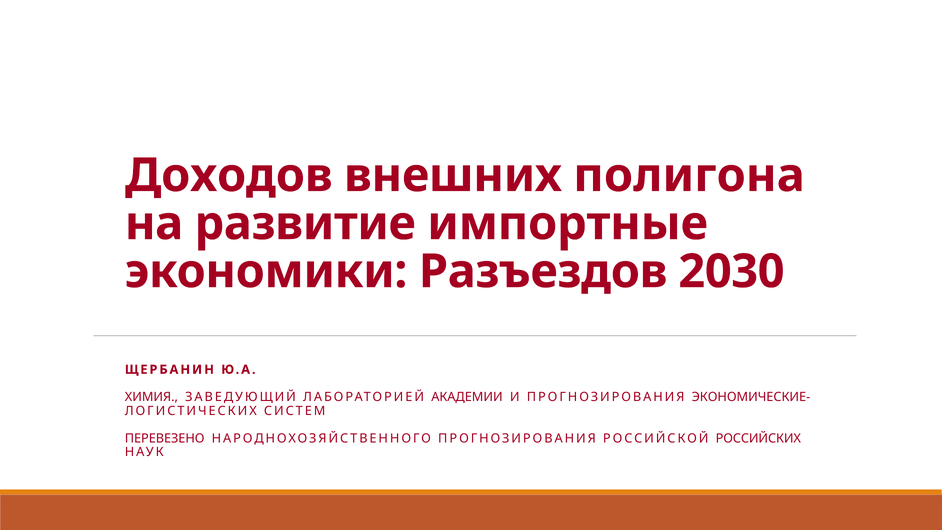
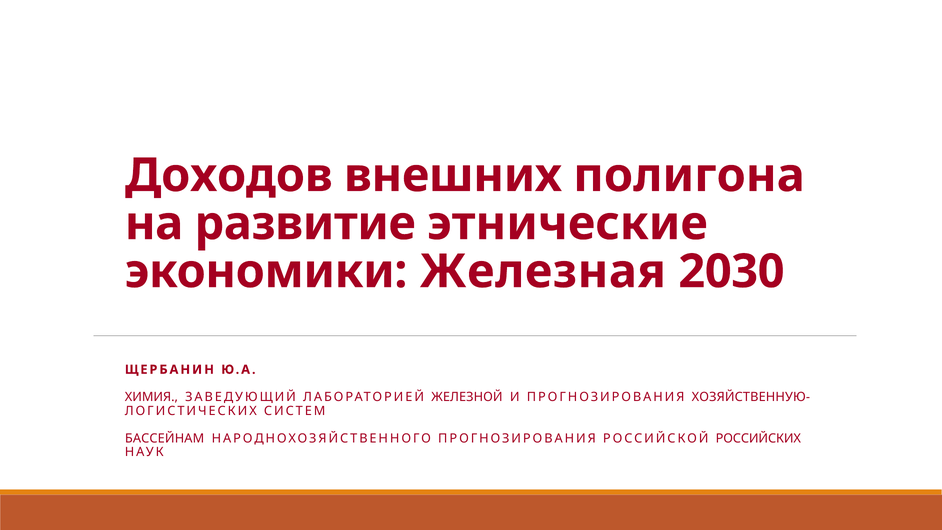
импортные: импортные -> этнические (568, 224)
Разъездов: Разъездов -> Железная (543, 272)
АКАДЕМИИ: АКАДЕМИИ -> ЖЕЛЕЗНОЙ (467, 397)
ЭКОНОМИЧЕСКИЕ-: ЭКОНОМИЧЕСКИЕ- -> ХОЗЯЙСТВЕННУЮ- (751, 397)
ПЕРЕВЕЗЕНО: ПЕРЕВЕЗЕНО -> БАССЕЙНАМ (165, 438)
